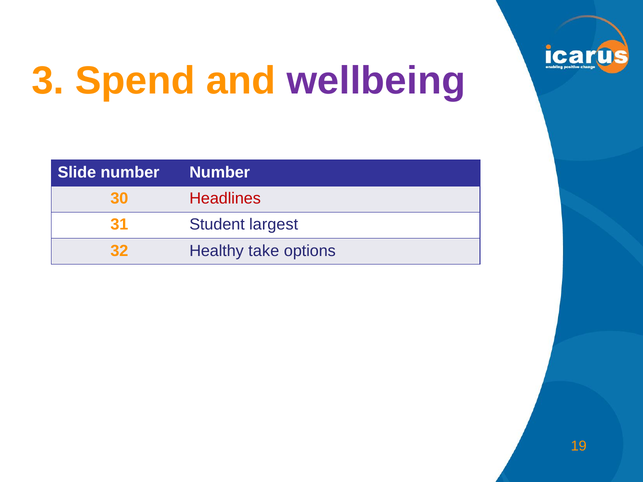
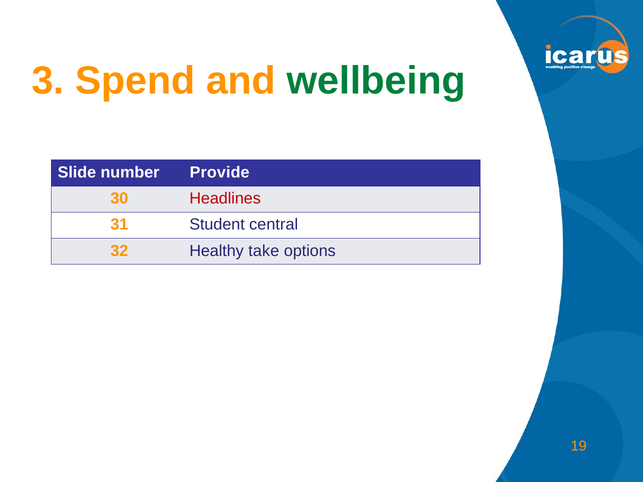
wellbeing colour: purple -> green (376, 81)
number Number: Number -> Provide (220, 173)
largest: largest -> central (274, 225)
